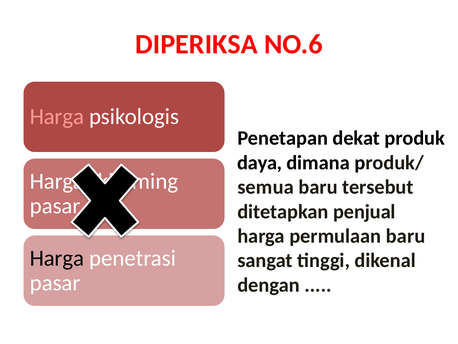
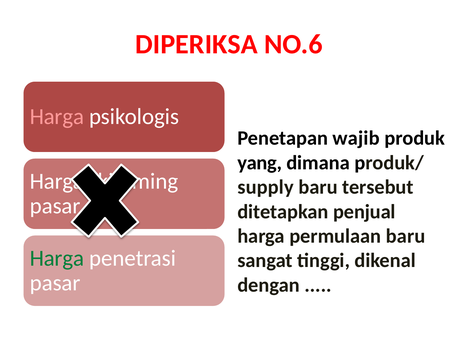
dekat: dekat -> wajib (356, 138)
daya: daya -> yang (260, 162)
semua: semua -> supply (266, 187)
Harga colour: black -> green (57, 258)
